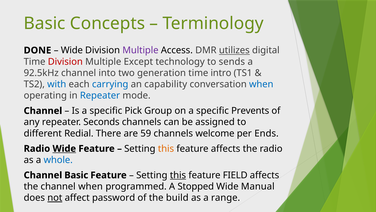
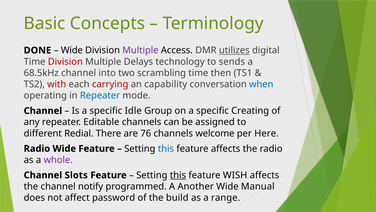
Except: Except -> Delays (138, 62)
92.5kHz: 92.5kHz -> 68.5kHz (41, 73)
generation: generation -> scrambling (162, 73)
intro: intro -> then (221, 73)
with colour: blue -> red (57, 84)
carrying colour: blue -> red (110, 84)
Pick: Pick -> Idle (133, 111)
Prevents: Prevents -> Creating (250, 111)
Seconds: Seconds -> Editable (101, 122)
59: 59 -> 76 (146, 133)
Ends: Ends -> Here (267, 133)
Wide underline: present -> none (64, 148)
this colour: orange -> blue (166, 148)
whole colour: blue -> purple (58, 160)
Channel Basic: Basic -> Slots (76, 175)
FIELD: FIELD -> WISH (235, 175)
channel when: when -> notify (91, 186)
Stopped: Stopped -> Another (196, 186)
not underline: present -> none (55, 197)
